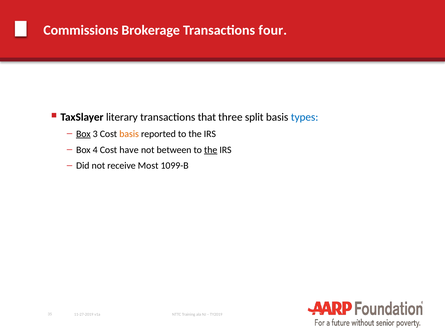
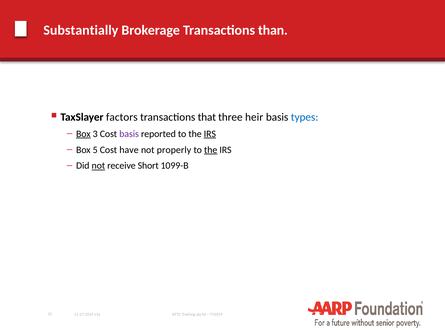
Commissions: Commissions -> Substantially (81, 30)
four: four -> than (273, 30)
literary: literary -> factors (122, 117)
split: split -> heir (254, 117)
basis colour: orange -> purple (129, 134)
IRS underline: none -> present (210, 134)
4: 4 -> 5 (95, 150)
between: between -> properly (174, 150)
not underline: none -> present (98, 166)
Most: Most -> Short (148, 166)
